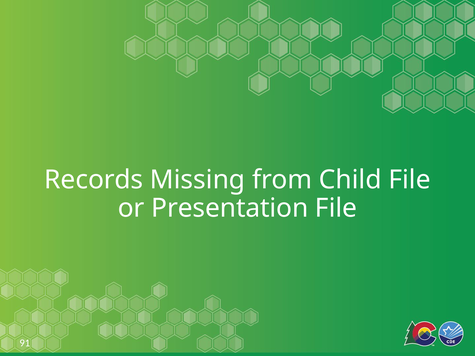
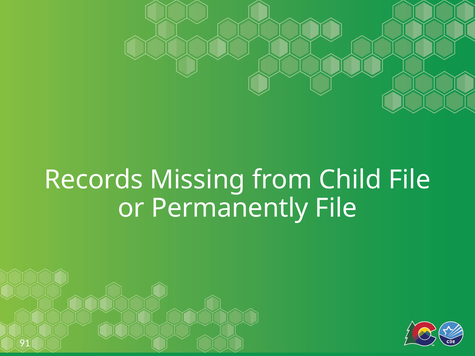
Presentation: Presentation -> Permanently (230, 208)
